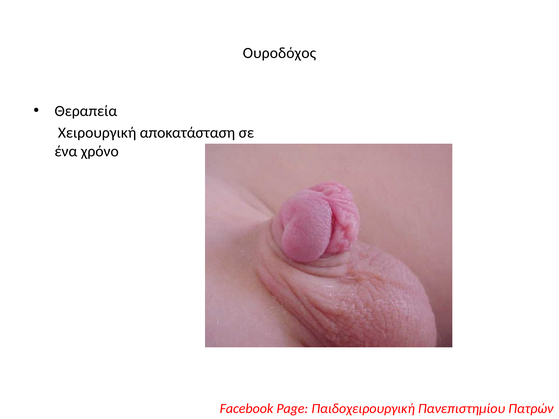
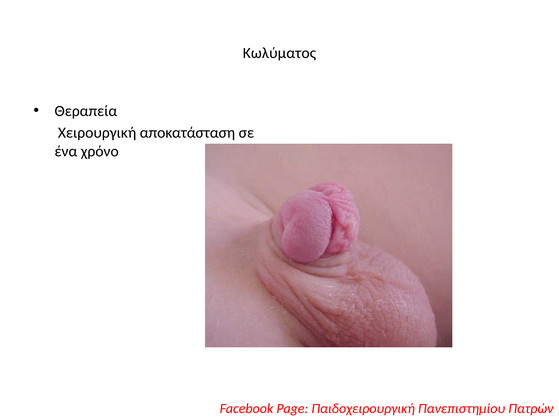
Ουροδόχος: Ουροδόχος -> Κωλύματος (279, 53)
